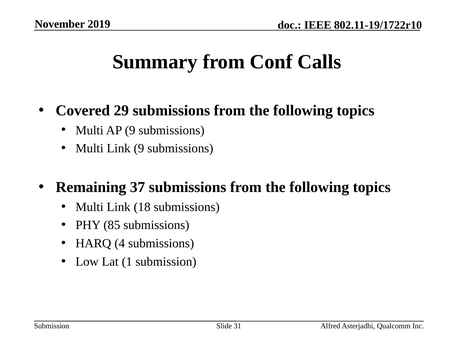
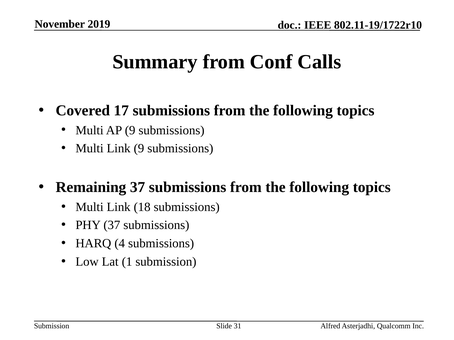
29: 29 -> 17 (121, 111)
PHY 85: 85 -> 37 (112, 225)
